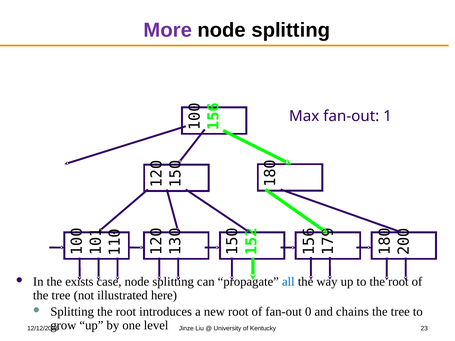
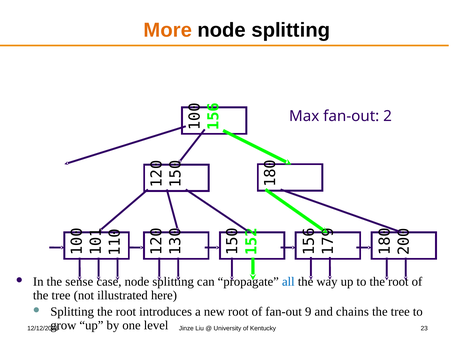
More colour: purple -> orange (168, 30)
fan-out 1: 1 -> 2 (388, 116)
exists: exists -> sense (79, 282)
fan-out 0: 0 -> 9 (308, 312)
